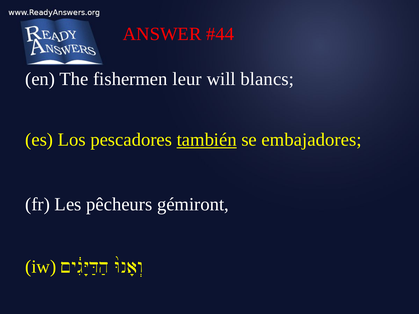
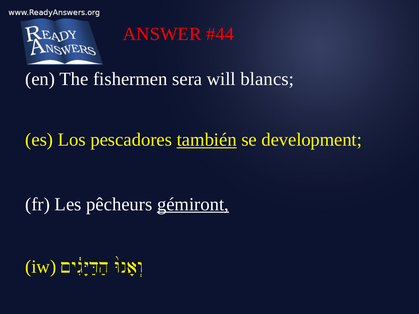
leur: leur -> sera (187, 79)
embajadores: embajadores -> development (312, 140)
gémiront underline: none -> present (193, 204)
